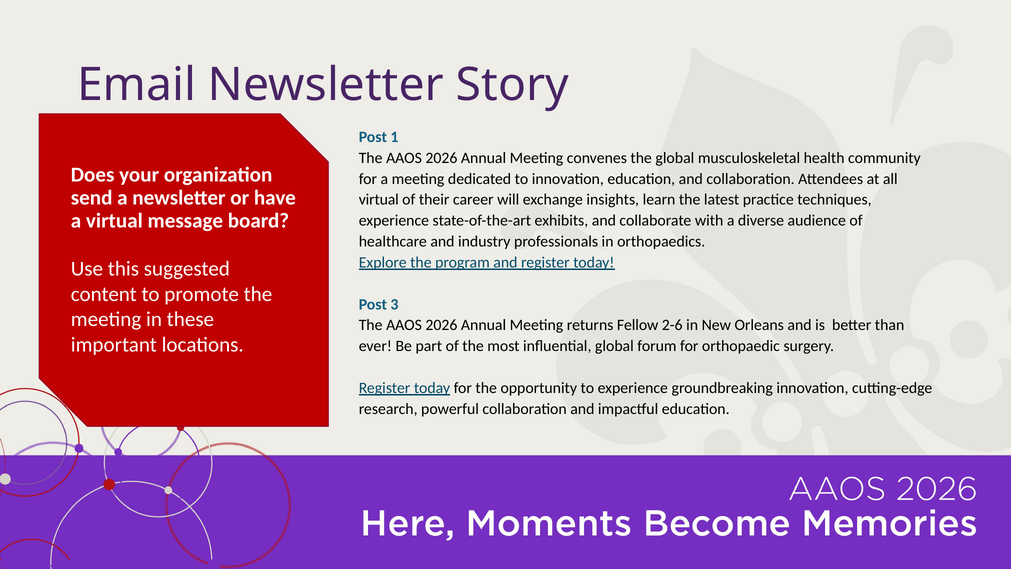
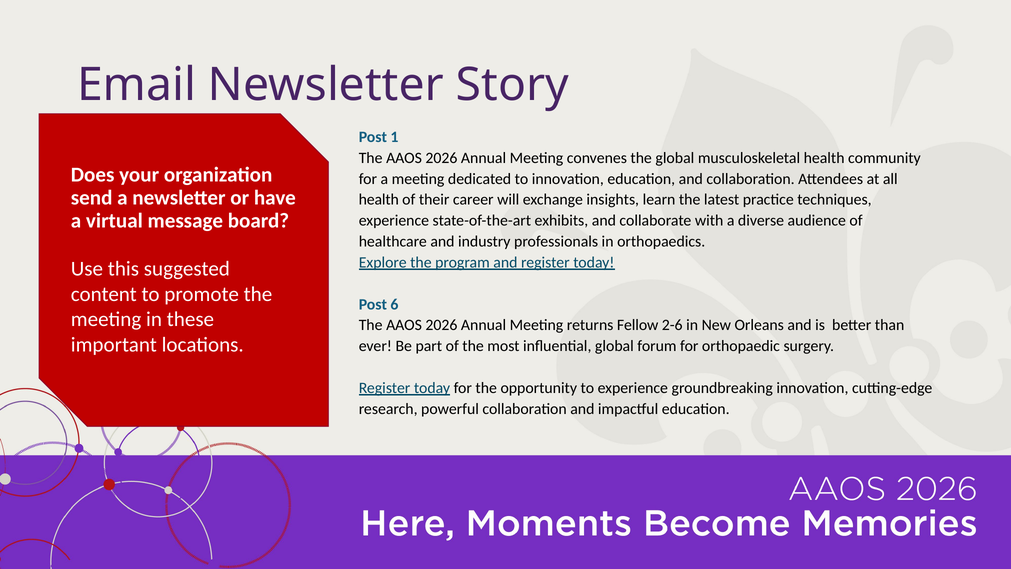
virtual: virtual -> health (379, 200)
3: 3 -> 6 (394, 304)
